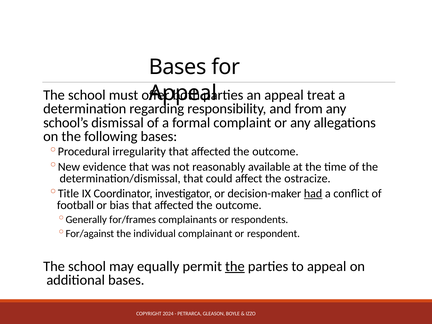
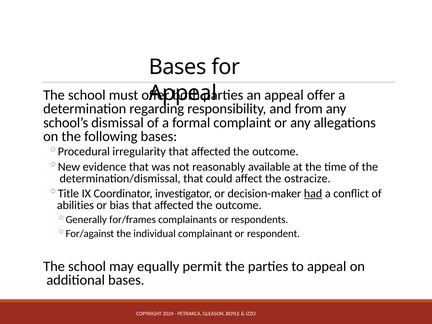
appeal treat: treat -> offer (321, 95)
football: football -> abilities (75, 205)
the underline: present -> none (235, 266)
